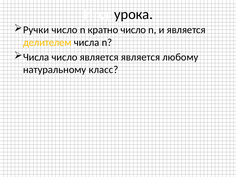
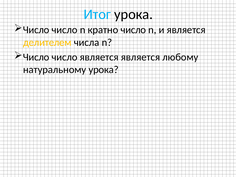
Итог colour: white -> light blue (97, 14)
Ручки: Ручки -> Число (36, 30)
Числа: Числа -> Число (36, 57)
натуральному класс: класс -> урока (104, 70)
